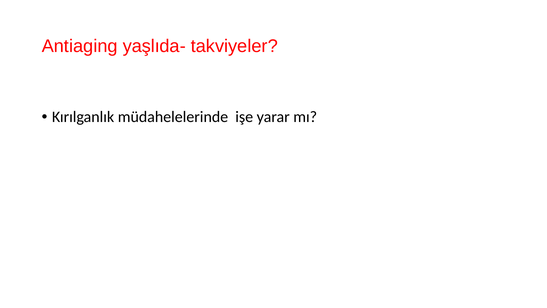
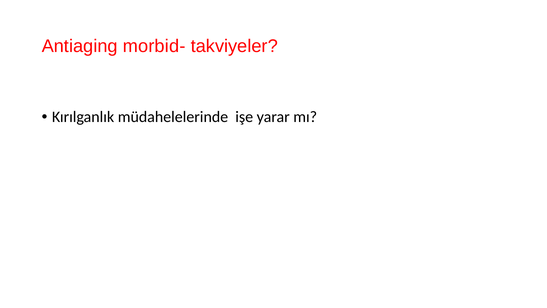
yaşlıda-: yaşlıda- -> morbid- (154, 46)
